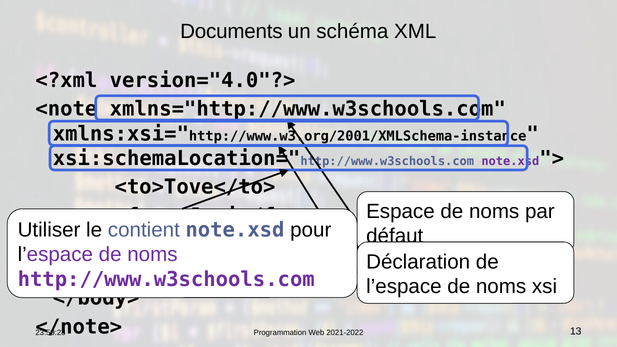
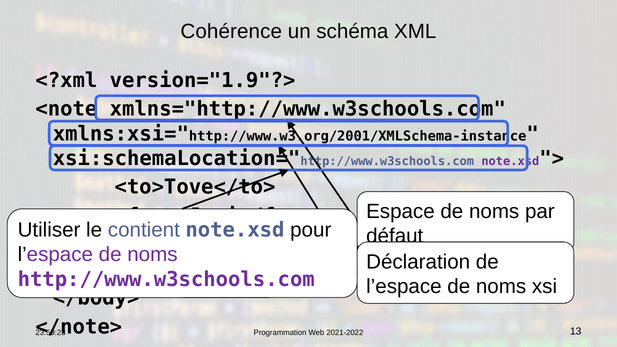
Documents: Documents -> Cohérence (231, 32)
version="4.0"?>: version="4.0"?> -> version="1.9"?> (203, 80)
